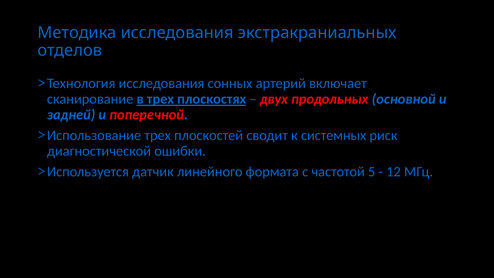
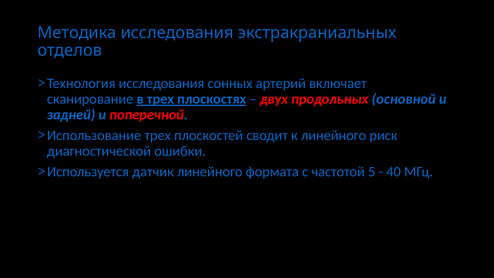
к системных: системных -> линейного (334, 135)
12: 12 -> 40 (394, 172)
